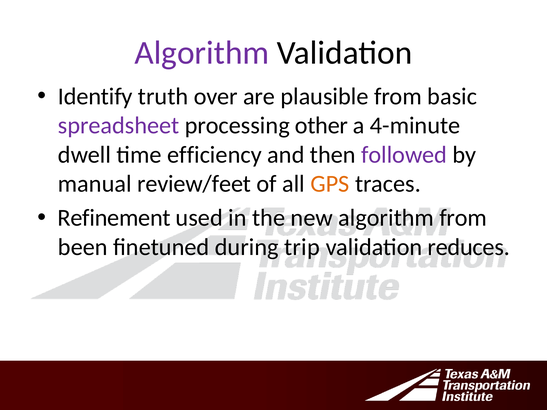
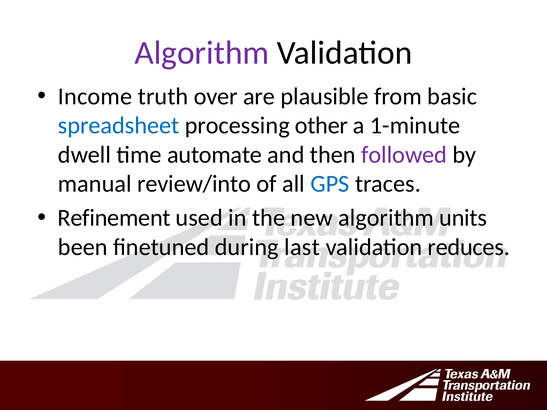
Identify: Identify -> Income (95, 97)
spreadsheet colour: purple -> blue (119, 126)
4-minute: 4-minute -> 1-minute (415, 126)
efficiency: efficiency -> automate (215, 155)
review/feet: review/feet -> review/into (194, 184)
GPS colour: orange -> blue (330, 184)
algorithm from: from -> units (463, 218)
trip: trip -> last (302, 247)
